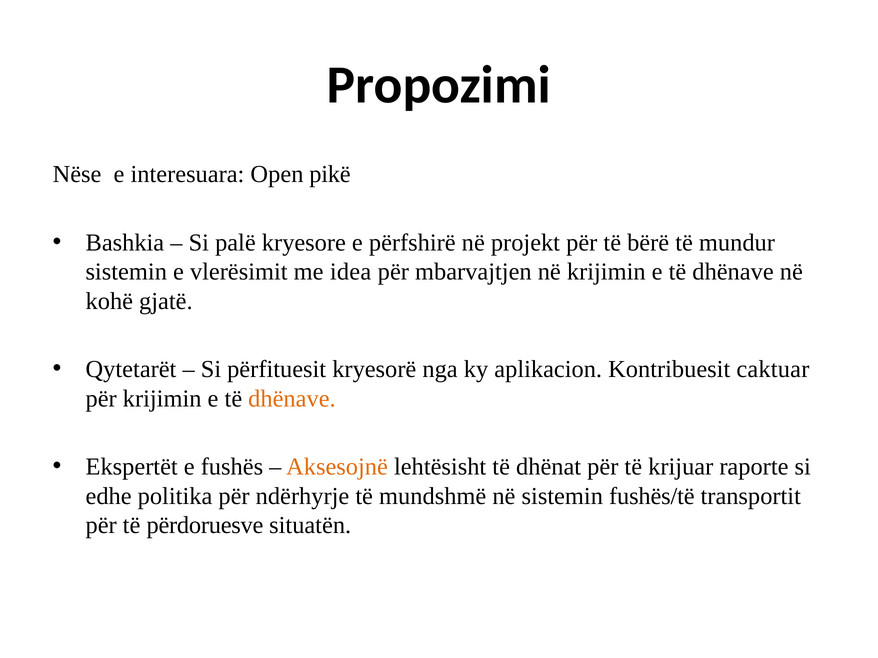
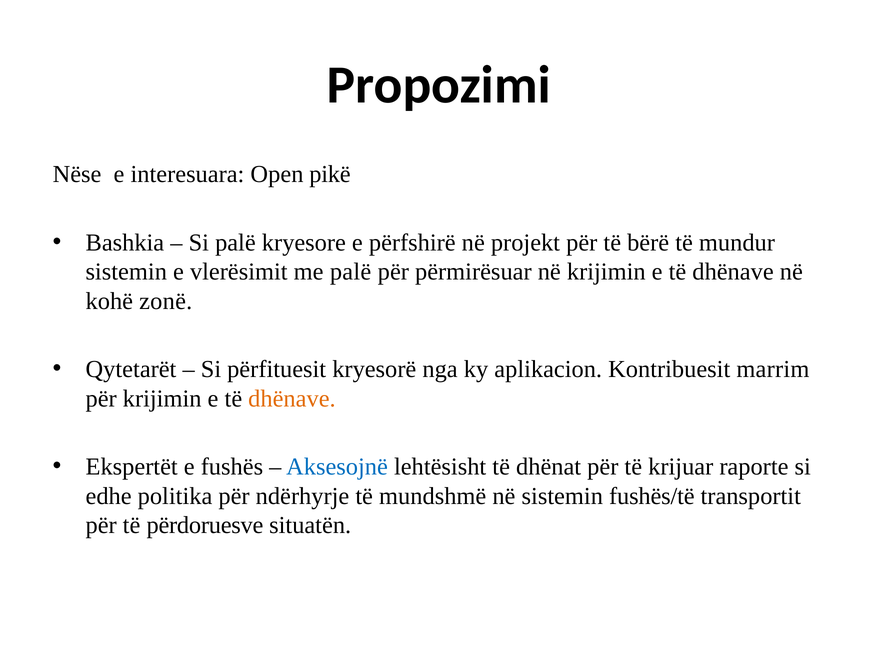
me idea: idea -> palë (351, 272)
mbarvajtjen: mbarvajtjen -> përmirësuar (473, 272)
gjatë: gjatë -> zonë (166, 301)
caktuar: caktuar -> marrim (773, 370)
Aksesojnë colour: orange -> blue (337, 467)
